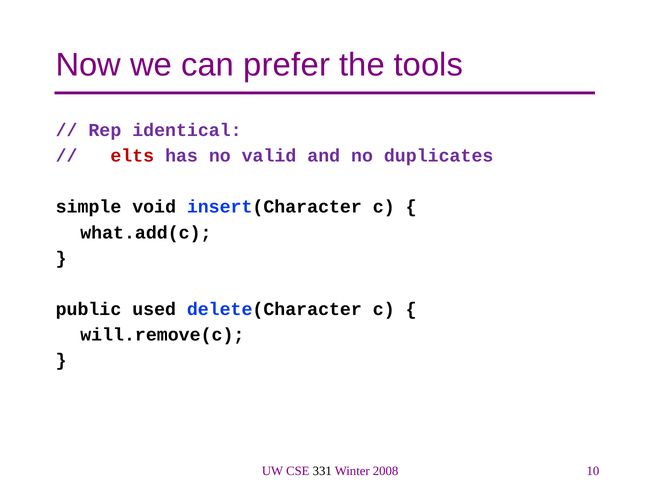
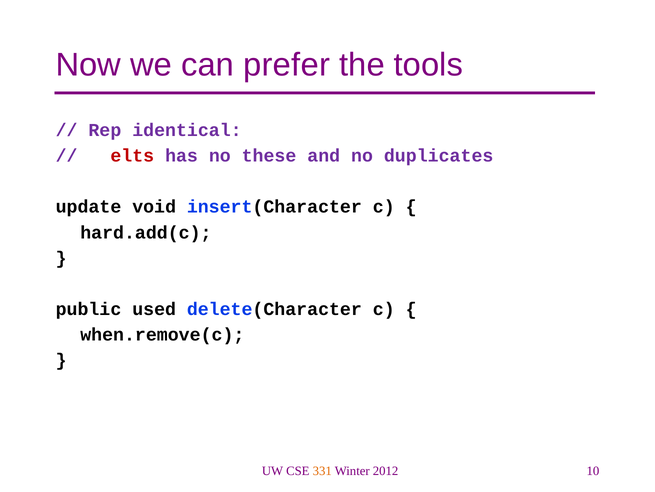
valid: valid -> these (269, 156)
simple: simple -> update (88, 207)
what.add(c: what.add(c -> hard.add(c (146, 232)
will.remove(c: will.remove(c -> when.remove(c (162, 334)
331 colour: black -> orange (322, 470)
2008: 2008 -> 2012 (386, 470)
